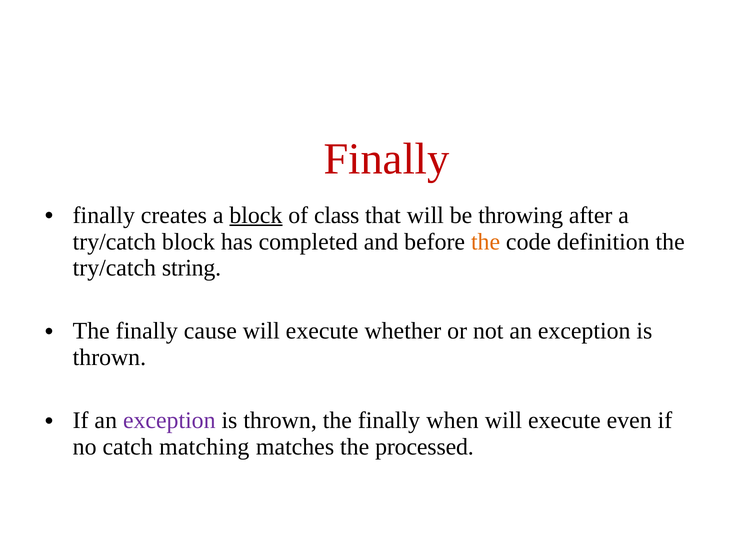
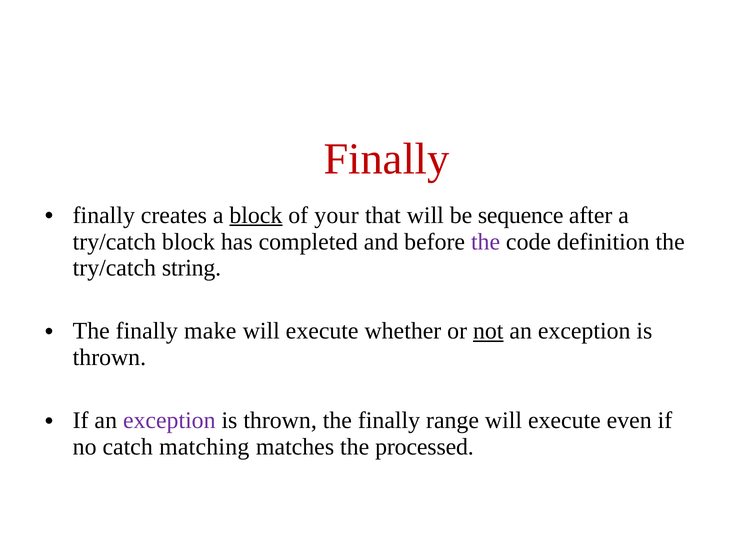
class: class -> your (336, 215)
throwing: throwing -> sequence (521, 215)
the colour: orange -> purple (486, 242)
cause: cause -> make (210, 331)
not underline: none -> present (488, 331)
when: when -> range (453, 421)
